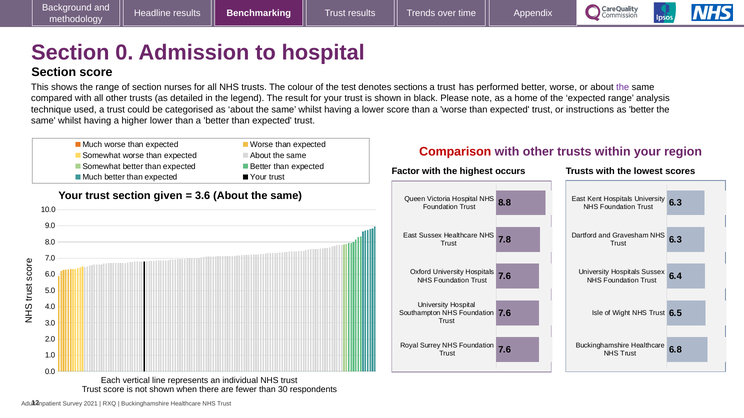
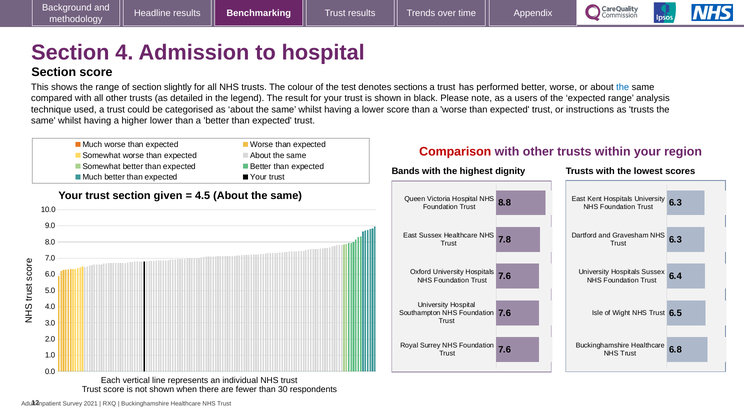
0: 0 -> 4 (124, 53)
nurses: nurses -> slightly (178, 87)
the colour: purple -> blue (623, 87)
home: home -> users (526, 98)
as better: better -> trusts (641, 110)
Factor: Factor -> Bands (406, 171)
occurs: occurs -> dignity (510, 171)
3.6: 3.6 -> 4.5 (203, 196)
